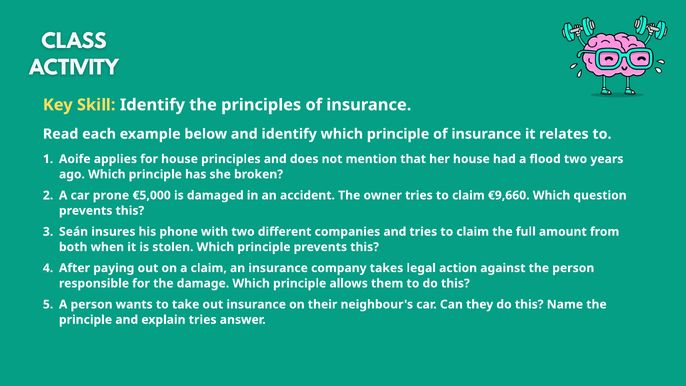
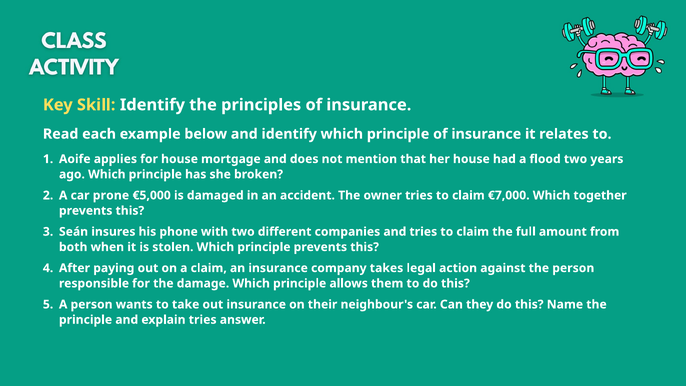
house principles: principles -> mortgage (231, 159)
€9,660: €9,660 -> €7,000 (509, 195)
question: question -> together (600, 195)
